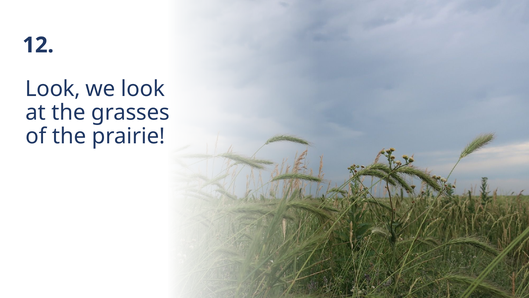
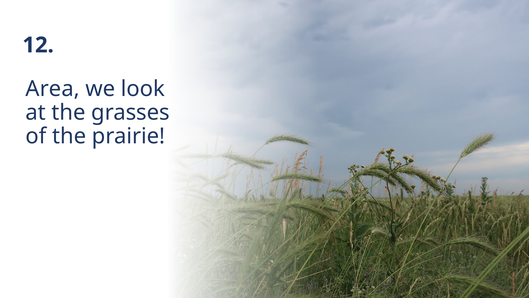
Look: Look -> Area (53, 89)
